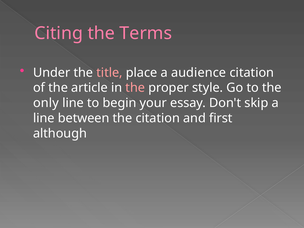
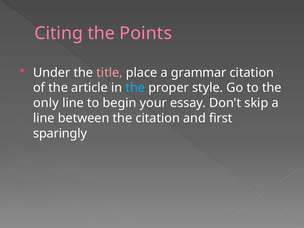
Terms: Terms -> Points (146, 33)
audience: audience -> grammar (199, 73)
the colour: pink -> light blue (135, 88)
although: although -> sparingly (60, 133)
